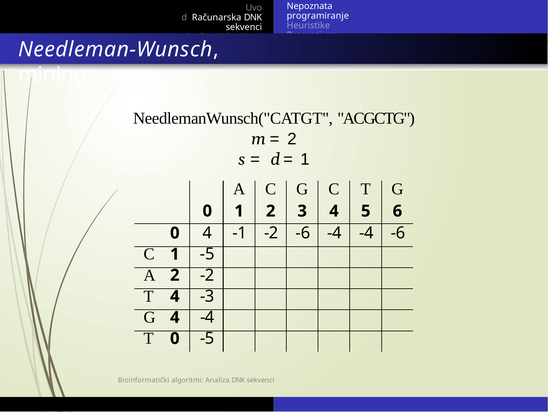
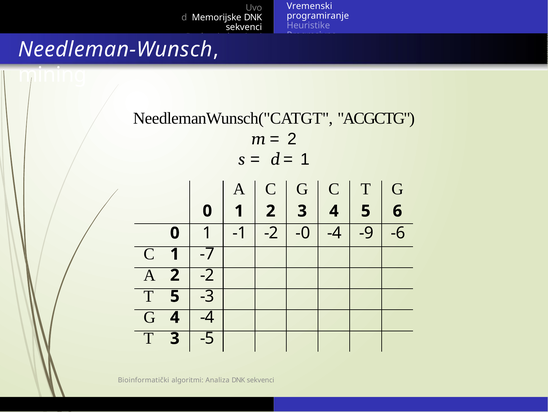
Nepoznata: Nepoznata -> Vremenski (310, 6)
Računarska: Računarska -> Memorijske (217, 17)
0 4: 4 -> 1 (207, 233)
-2 -6: -6 -> -0 (303, 233)
-4 -4: -4 -> -9 (366, 233)
1 -5: -5 -> -7 (207, 254)
4: 4 -> 5 (175, 296)
T 0: 0 -> 3 (175, 338)
